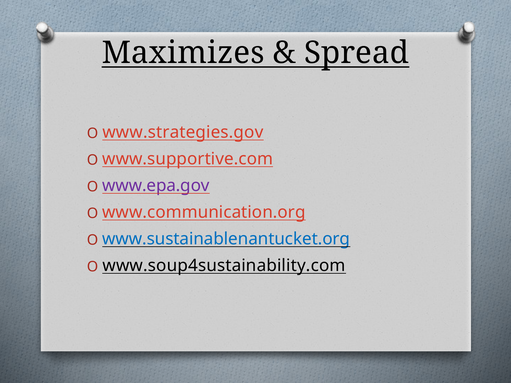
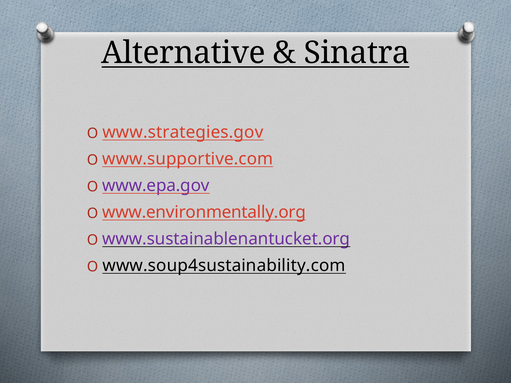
Maximizes: Maximizes -> Alternative (183, 53)
Spread: Spread -> Sinatra (357, 53)
www.communication.org: www.communication.org -> www.environmentally.org (204, 212)
www.sustainablenantucket.org colour: blue -> purple (226, 239)
